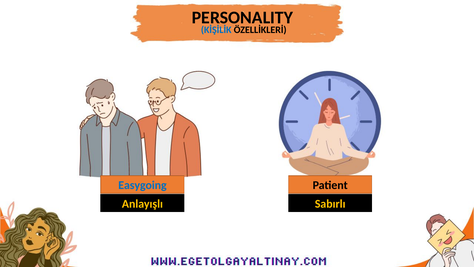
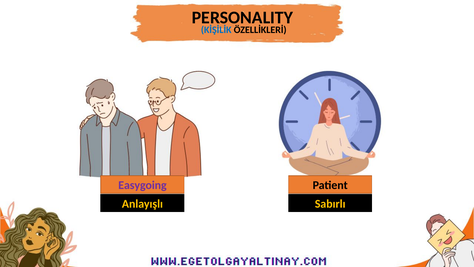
Easygoing colour: blue -> purple (142, 185)
